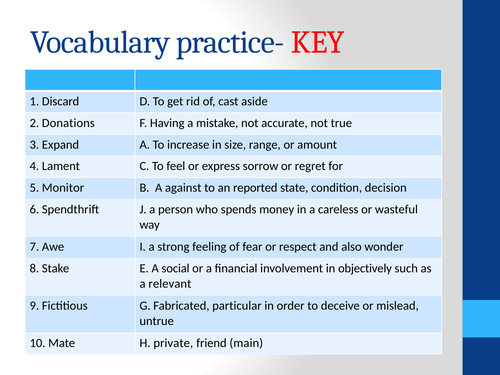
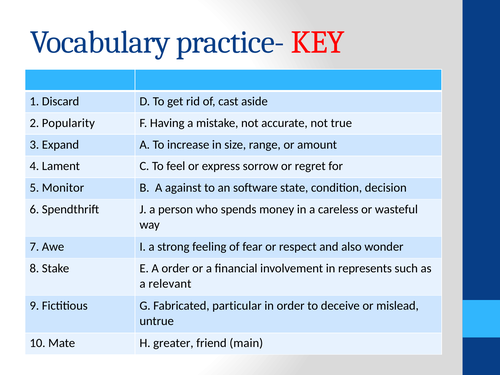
Donations: Donations -> Popularity (68, 123)
reported: reported -> software (255, 188)
A social: social -> order (176, 268)
objectively: objectively -> represents (365, 268)
private: private -> greater (173, 343)
